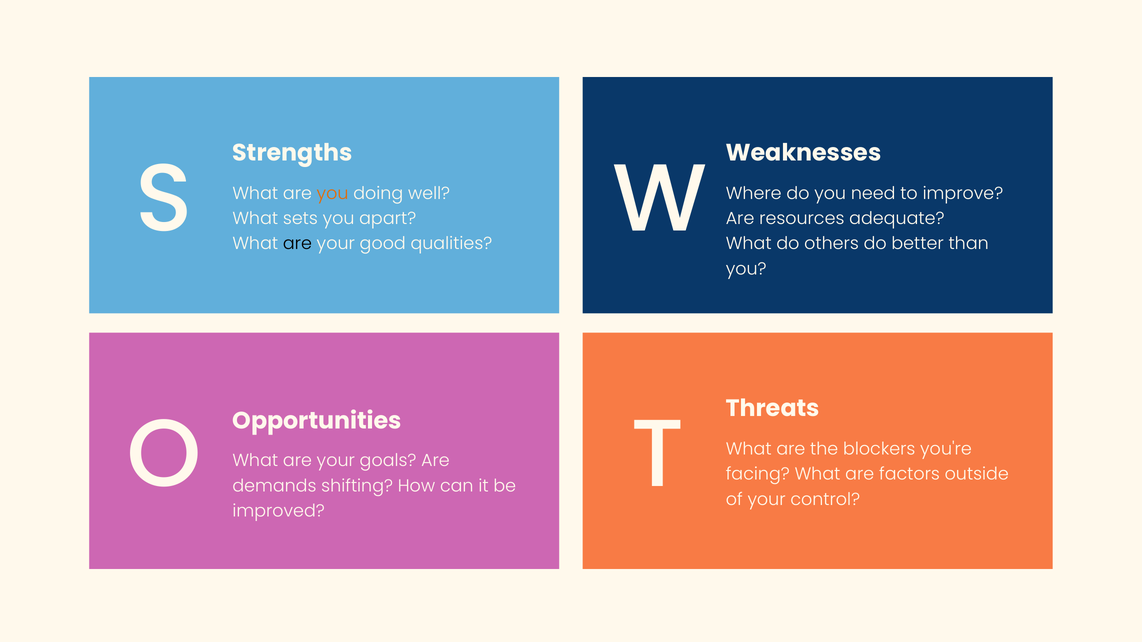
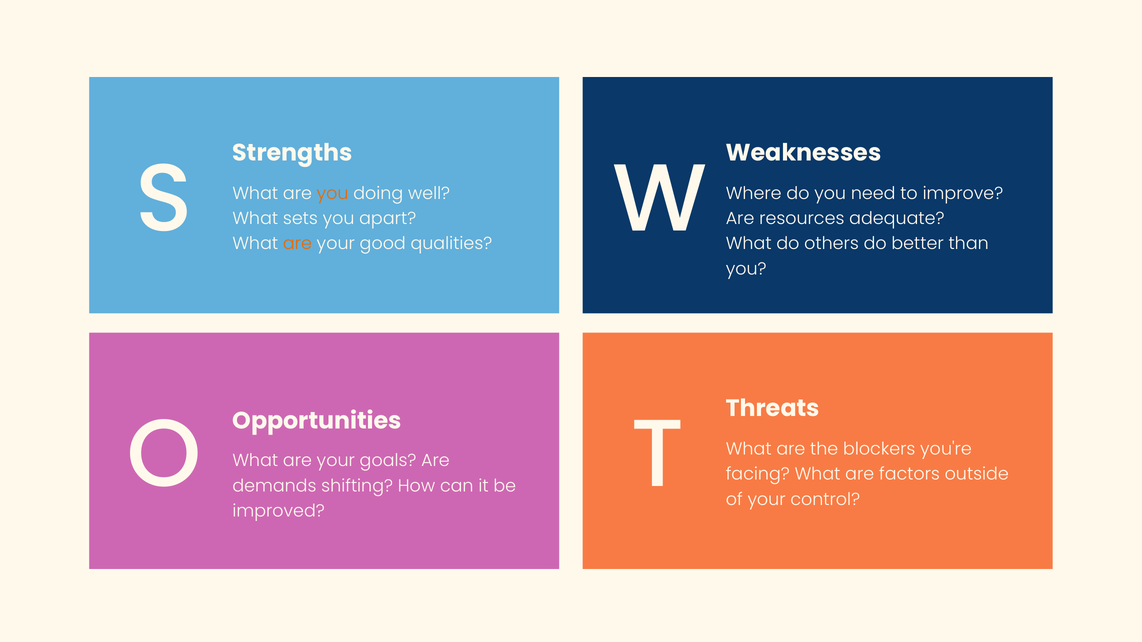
are colour: black -> orange (297, 244)
